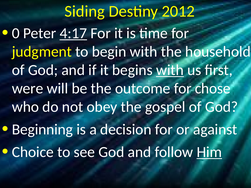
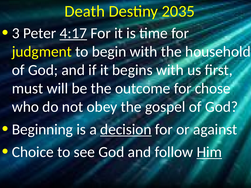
Siding: Siding -> Death (85, 11)
2012: 2012 -> 2035 (178, 11)
0: 0 -> 3 (16, 33)
with underline: present -> none (170, 70)
were: were -> must (28, 89)
decision underline: none -> present (126, 130)
